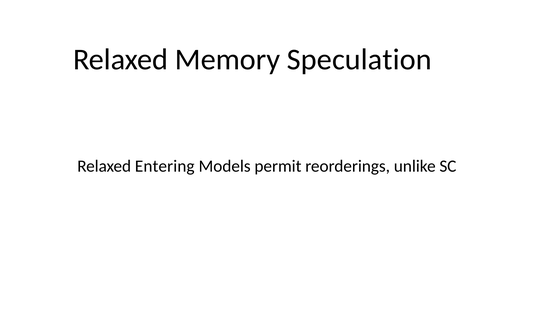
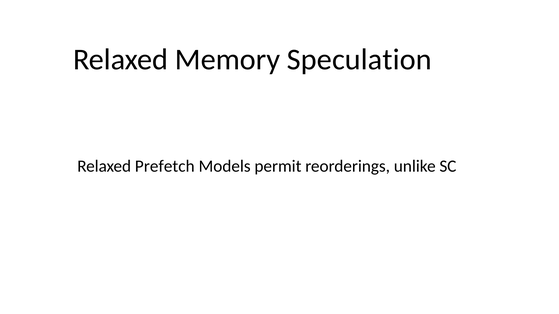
Entering: Entering -> Prefetch (165, 166)
